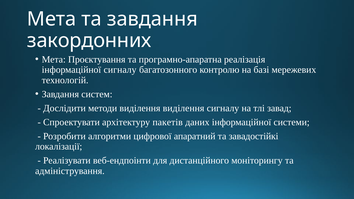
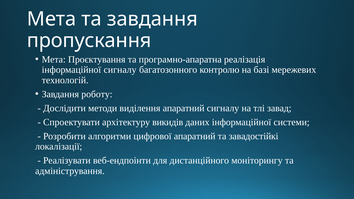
закордонних: закордонних -> пропускання (89, 40)
систем: систем -> роботу (97, 94)
виділення виділення: виділення -> апаратний (184, 108)
пакетів: пакетів -> викидів (168, 122)
